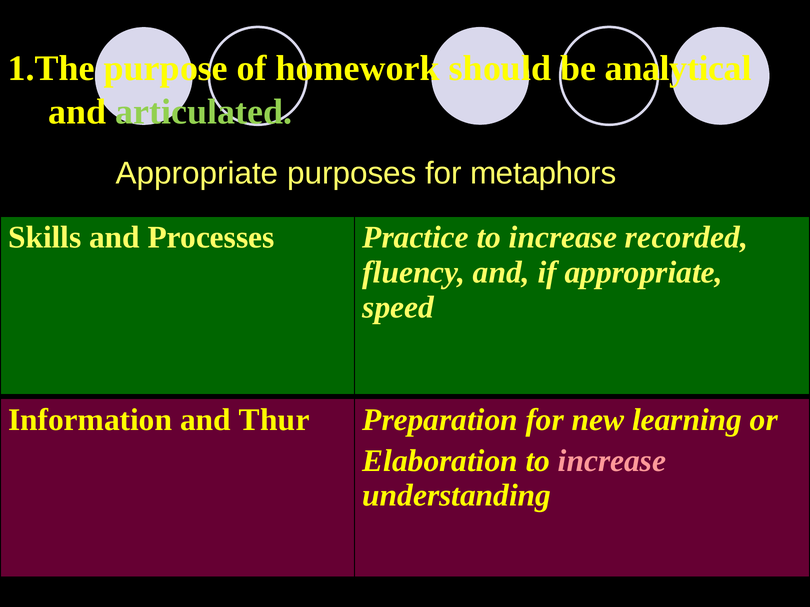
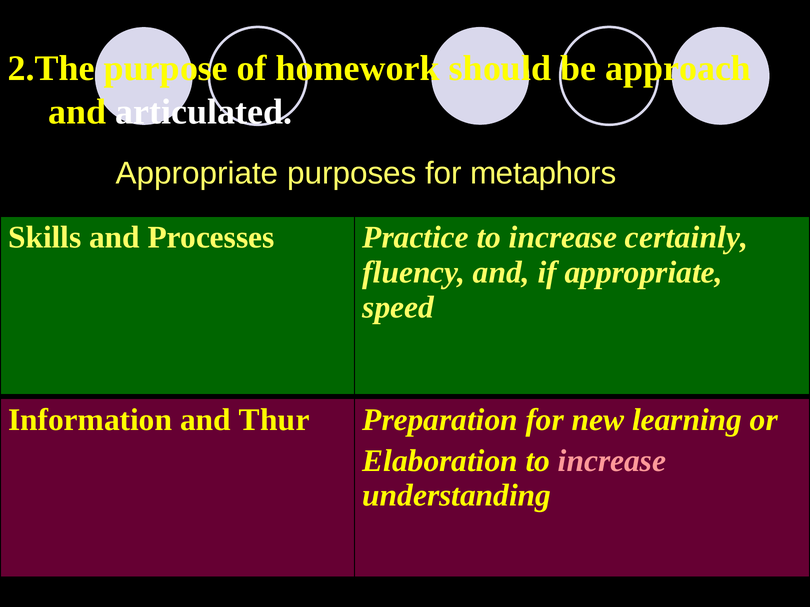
1.The: 1.The -> 2.The (51, 69)
analytical: analytical -> approach (678, 69)
articulated colour: light green -> white (204, 112)
recorded: recorded -> certainly (687, 238)
